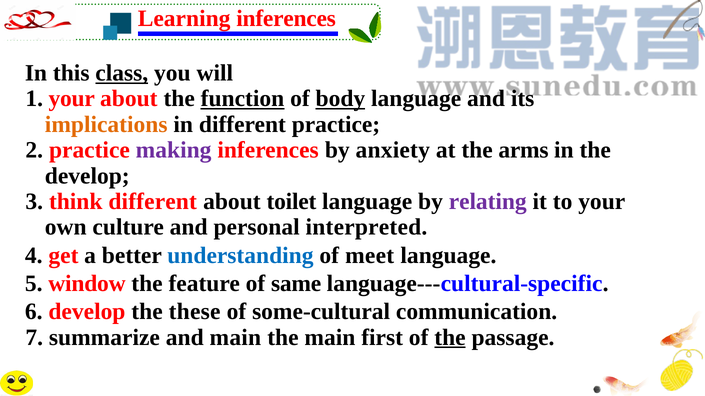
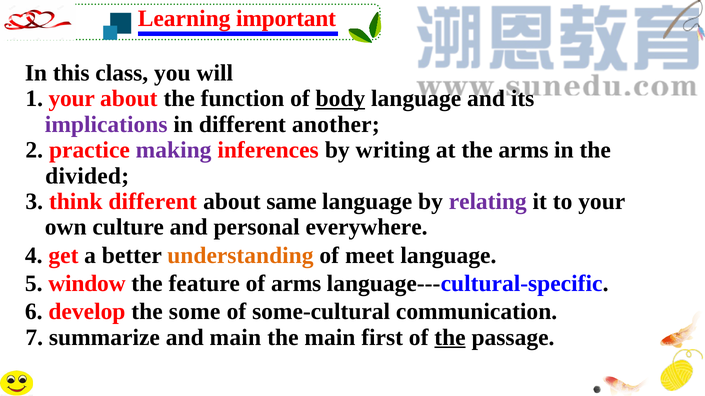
Learning inferences: inferences -> important (286, 18)
class underline: present -> none (122, 73)
function underline: present -> none (242, 99)
implications colour: orange -> purple (106, 125)
different practice: practice -> another (336, 125)
anxiety: anxiety -> writing (393, 150)
develop: develop -> divided (87, 176)
toilet: toilet -> same (291, 202)
interpreted: interpreted -> everywhere (367, 227)
understanding colour: blue -> orange (240, 256)
of same: same -> arms (296, 284)
these: these -> some (195, 312)
